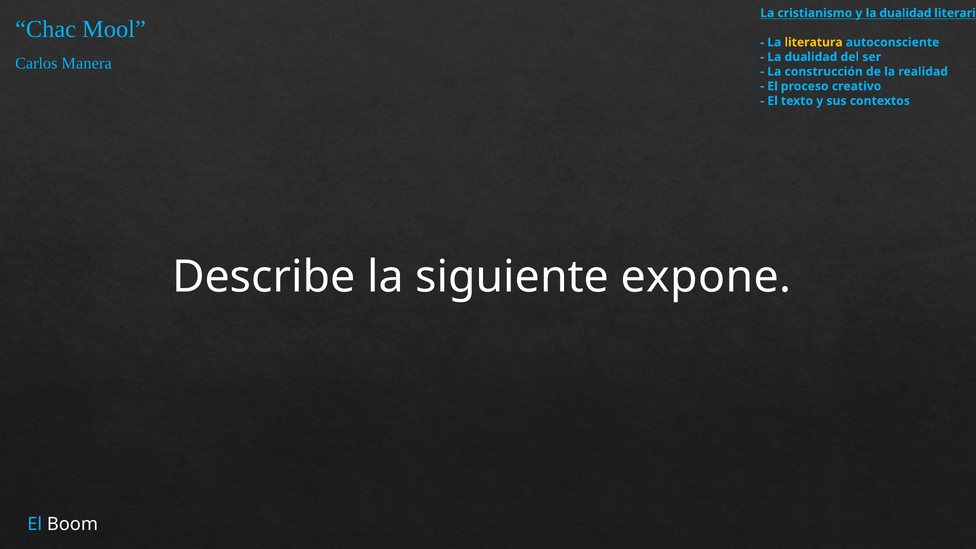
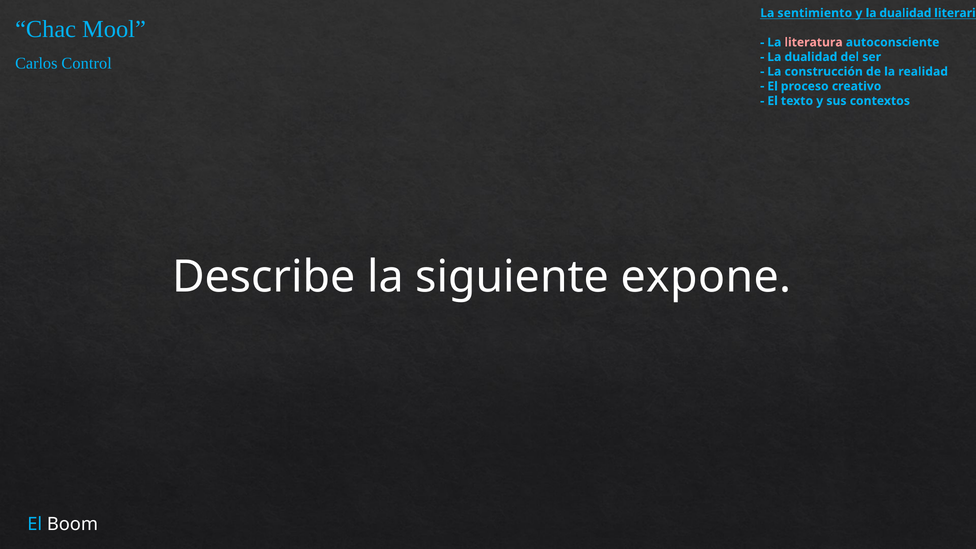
cristianismo: cristianismo -> sentimiento (815, 13)
literatura colour: yellow -> pink (814, 42)
Manera: Manera -> Control (87, 63)
